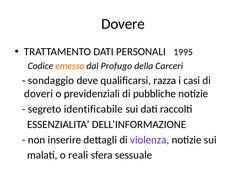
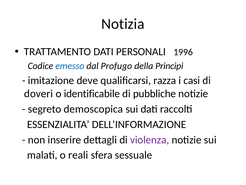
Dovere: Dovere -> Notizia (123, 24)
1995: 1995 -> 1996 (183, 52)
emesso colour: orange -> blue (70, 66)
Carceri: Carceri -> Principi (169, 66)
sondaggio: sondaggio -> imitazione (51, 80)
previdenziali: previdenziali -> identificabile (92, 93)
identificabile: identificabile -> demoscopica (93, 109)
